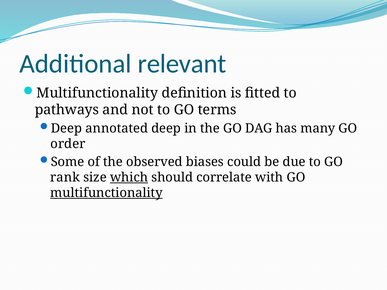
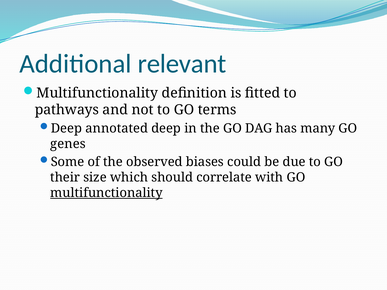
order: order -> genes (68, 144)
rank: rank -> their (65, 178)
which underline: present -> none (129, 178)
